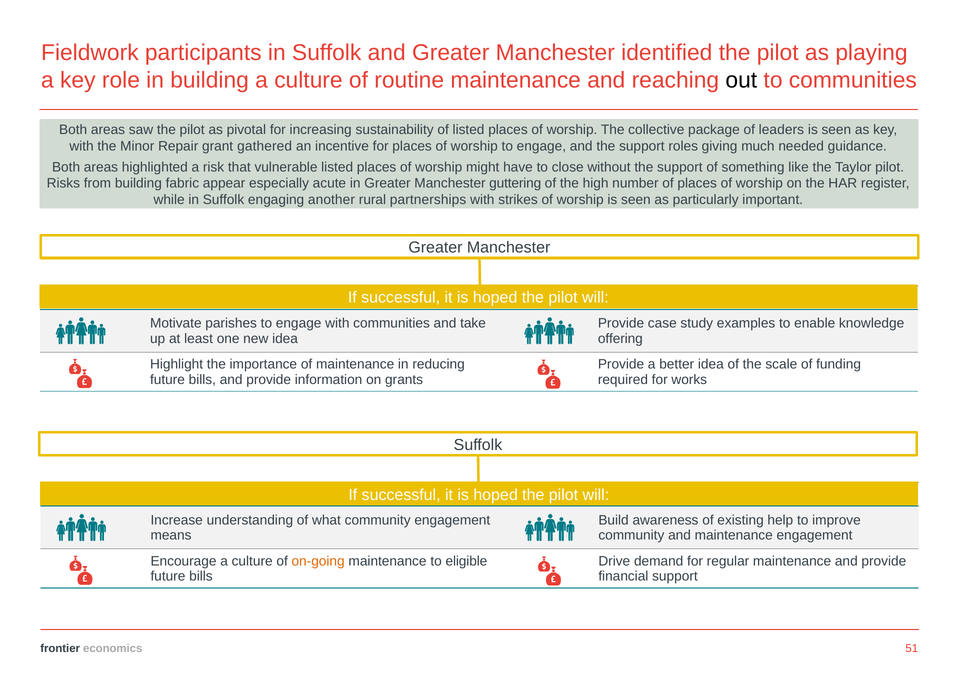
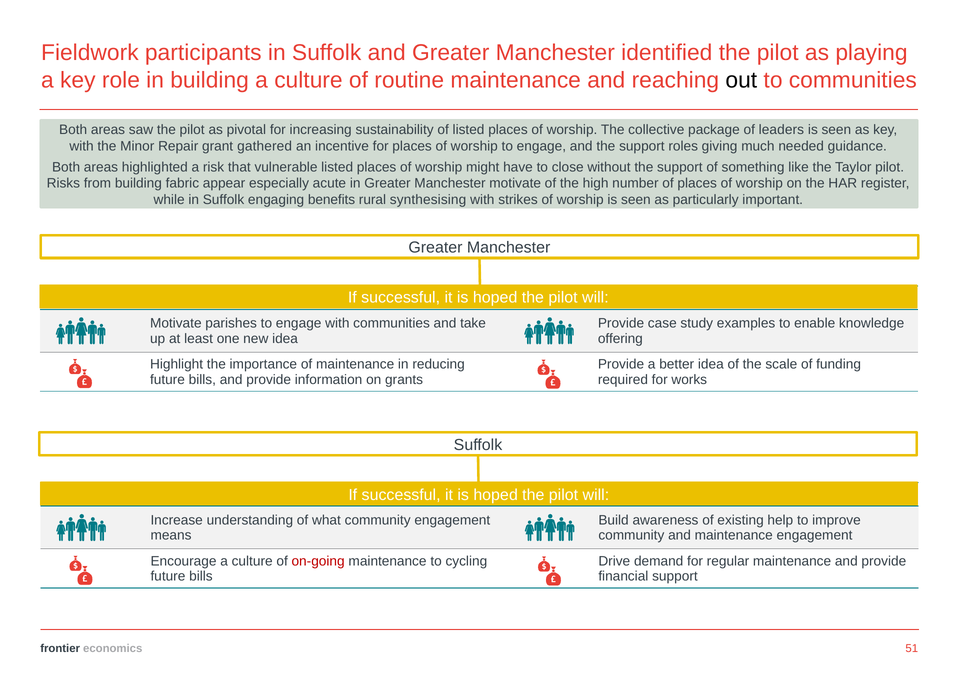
Manchester guttering: guttering -> motivate (515, 183)
another: another -> benefits (332, 200)
partnerships: partnerships -> synthesising (428, 200)
on-going colour: orange -> red (318, 561)
eligible: eligible -> cycling (466, 561)
